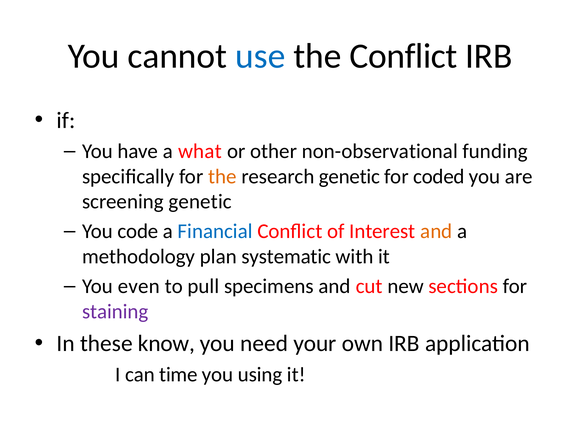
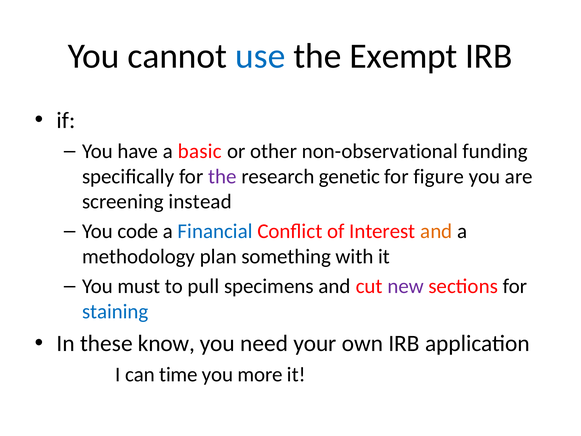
the Conflict: Conflict -> Exempt (403, 56)
what: what -> basic (200, 151)
the colour: orange -> purple (222, 176)
coded: coded -> figure (439, 176)
screening genetic: genetic -> instead (200, 202)
systematic: systematic -> something (286, 256)
even: even -> must (139, 286)
new colour: black -> purple (406, 286)
staining colour: purple -> blue (115, 311)
using: using -> more (260, 374)
